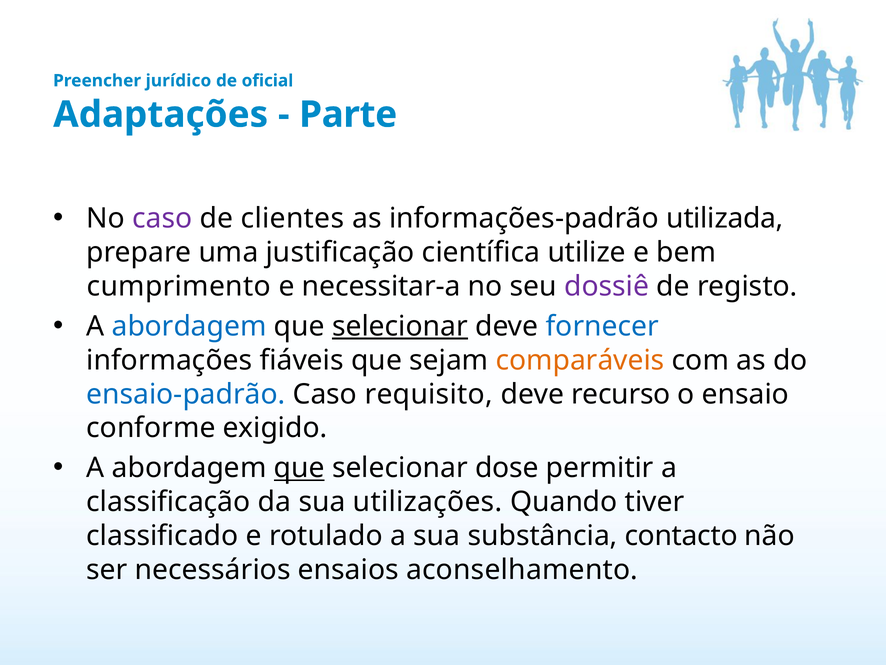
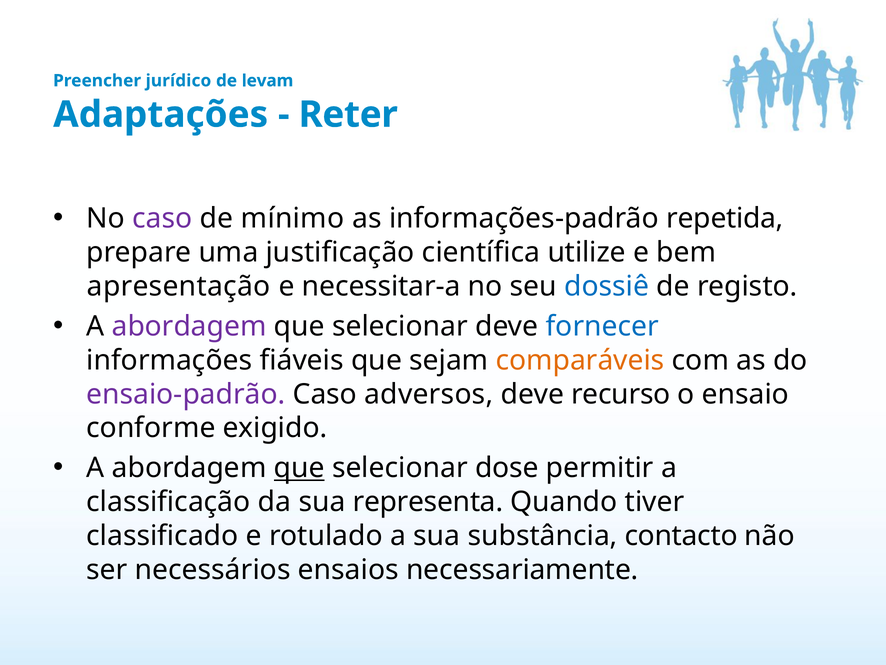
oficial: oficial -> levam (267, 81)
Parte: Parte -> Reter (348, 114)
clientes: clientes -> mínimo (293, 218)
utilizada: utilizada -> repetida (725, 218)
cumprimento: cumprimento -> apresentação (179, 286)
dossiê colour: purple -> blue (607, 286)
abordagem colour: blue -> purple (189, 326)
selecionar underline: present -> none (400, 326)
ensaio-padrão colour: blue -> purple (186, 394)
requisito: requisito -> adversos (429, 394)
utilizações: utilizações -> representa (428, 502)
aconselhamento: aconselhamento -> necessariamente (522, 569)
